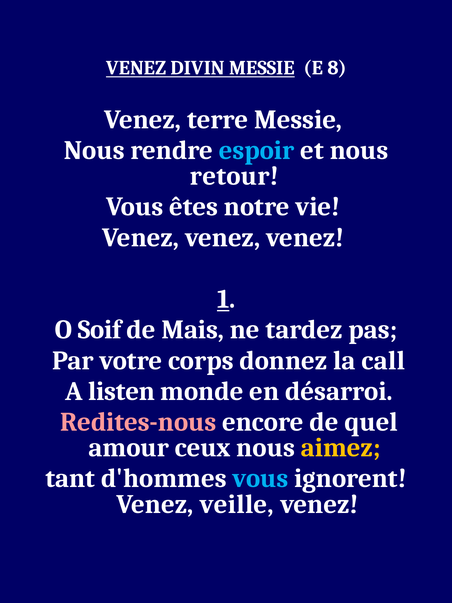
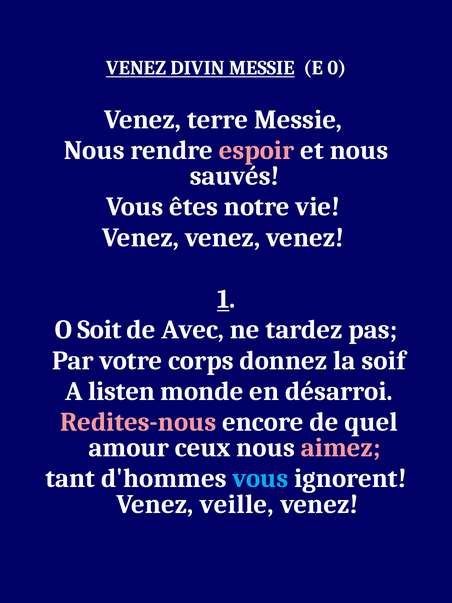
8: 8 -> 0 (337, 68)
espoir colour: light blue -> pink (257, 150)
retour: retour -> sauvés (235, 176)
Soif: Soif -> Soit (100, 330)
Mais: Mais -> Avec (193, 330)
call: call -> soif (383, 360)
aimez colour: yellow -> pink (341, 447)
